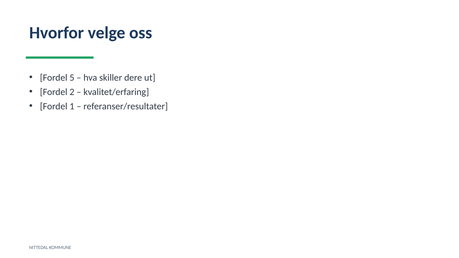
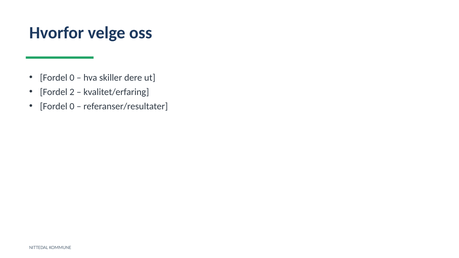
5: 5 -> 0 (72, 78)
1: 1 -> 0 (72, 106)
